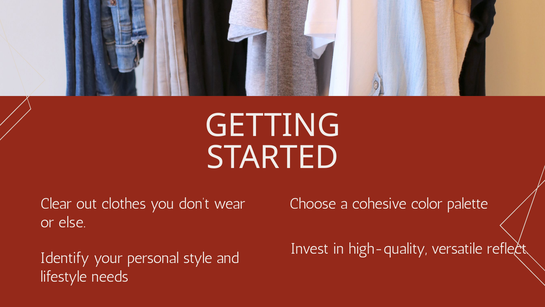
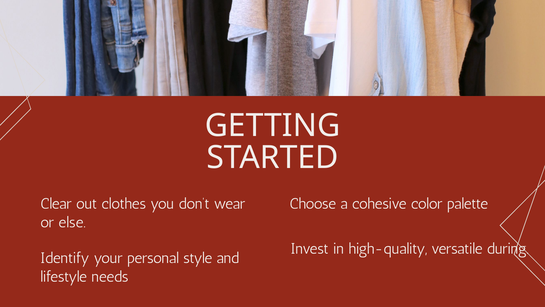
reflect: reflect -> during (508, 249)
